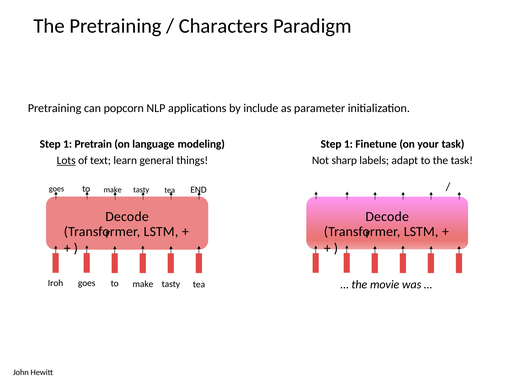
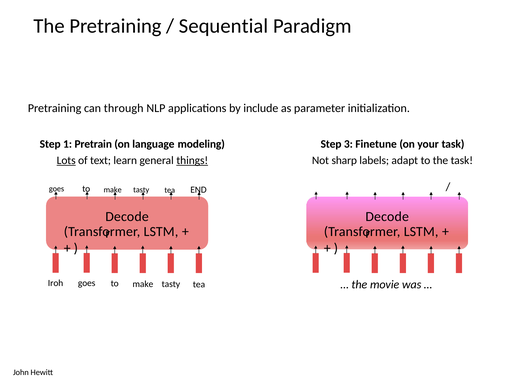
Characters: Characters -> Sequential (224, 26)
popcorn: popcorn -> through (124, 108)
1: 1 -> 3 (348, 144)
things underline: none -> present (192, 160)
